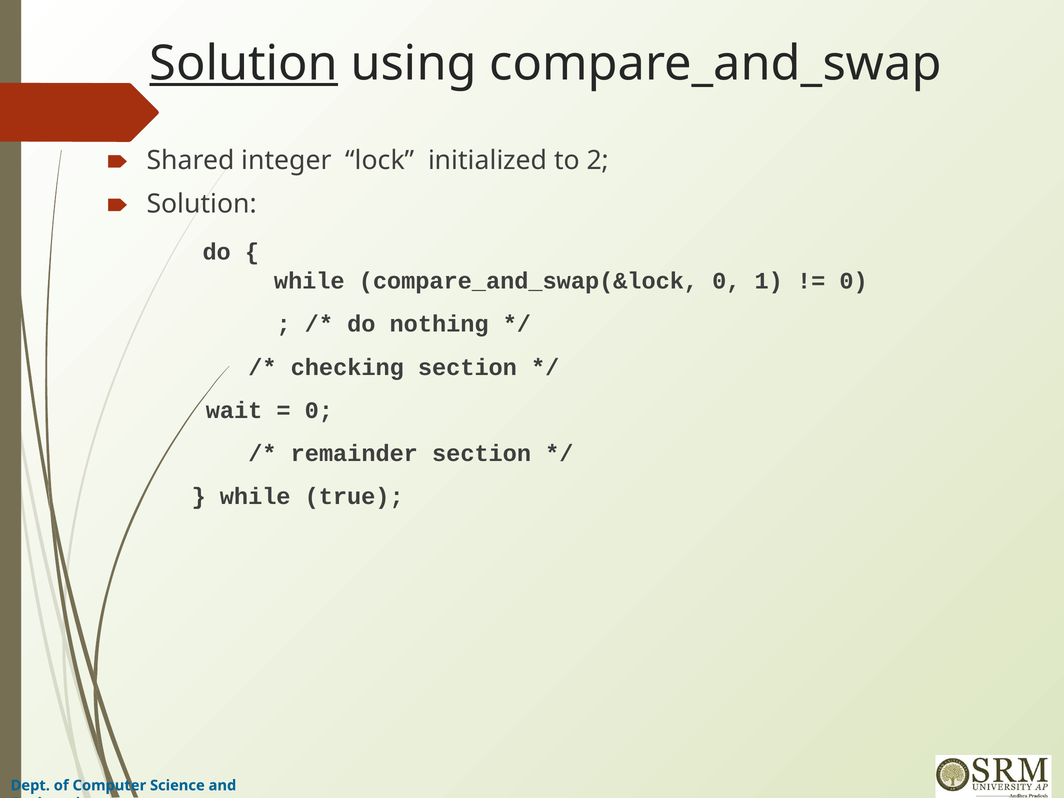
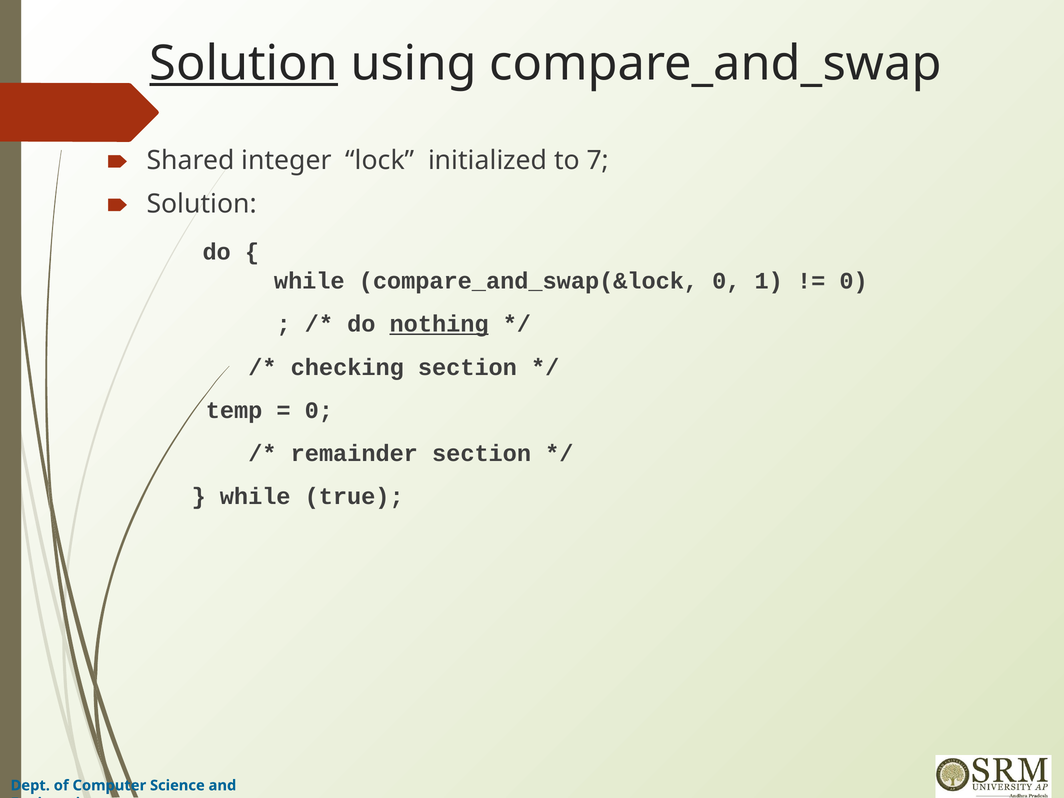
2: 2 -> 7 (598, 160)
nothing underline: none -> present (439, 324)
wait: wait -> temp (234, 410)
